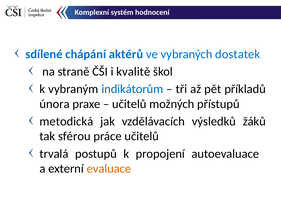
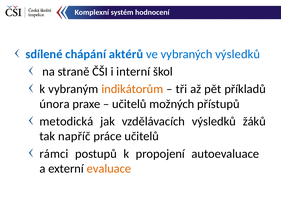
vybraných dostatek: dostatek -> výsledků (238, 54)
kvalitě: kvalitě -> interní (133, 72)
indikátorům colour: blue -> orange (132, 89)
sférou: sférou -> napříč (74, 137)
trvalá: trvalá -> rámci (54, 154)
